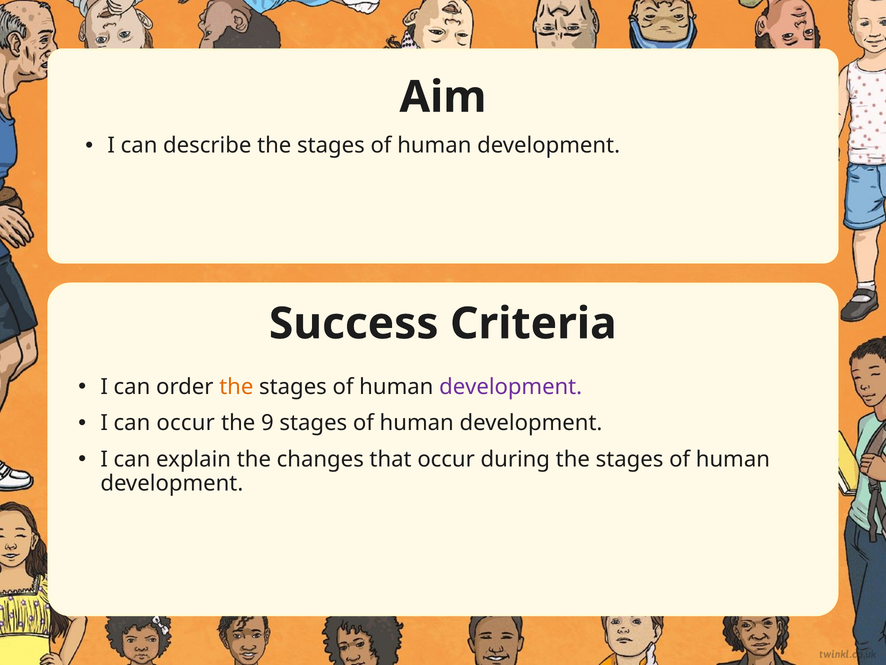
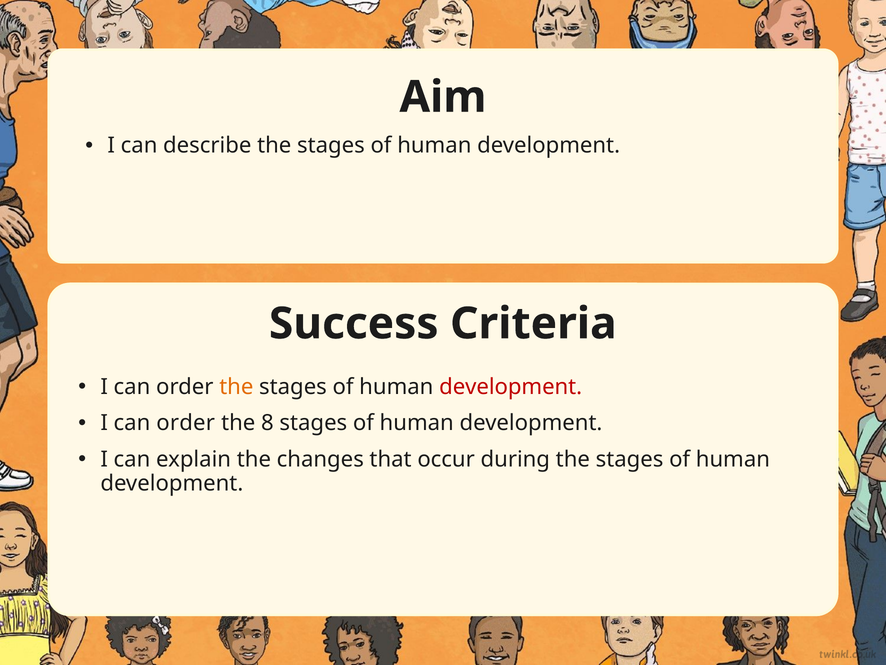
development colour: purple -> red (511, 387)
occur: occur -> order (186, 423)
9: 9 -> 8 (267, 423)
